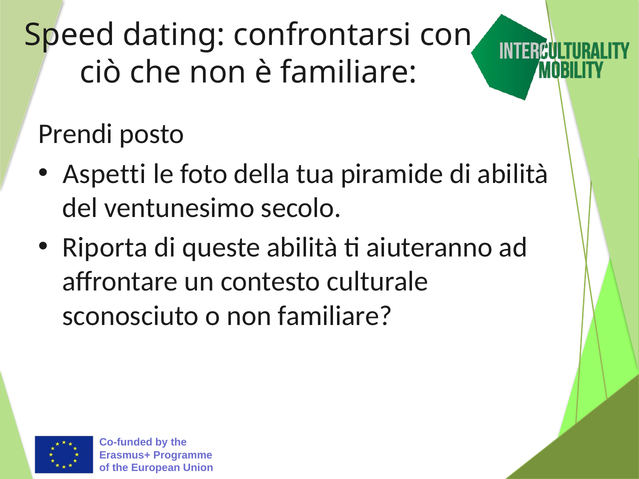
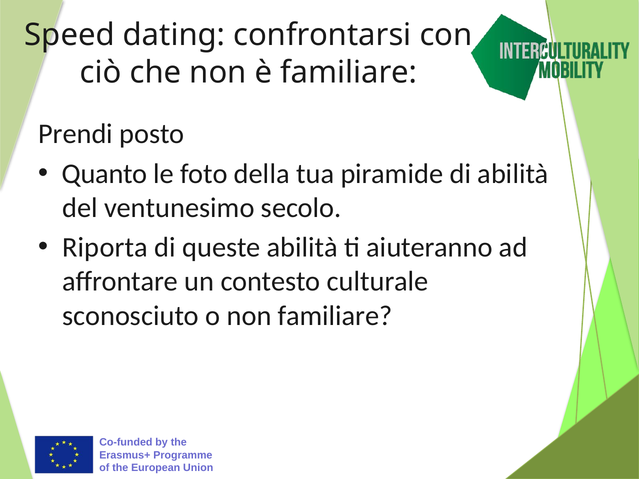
Aspetti: Aspetti -> Quanto (105, 174)
